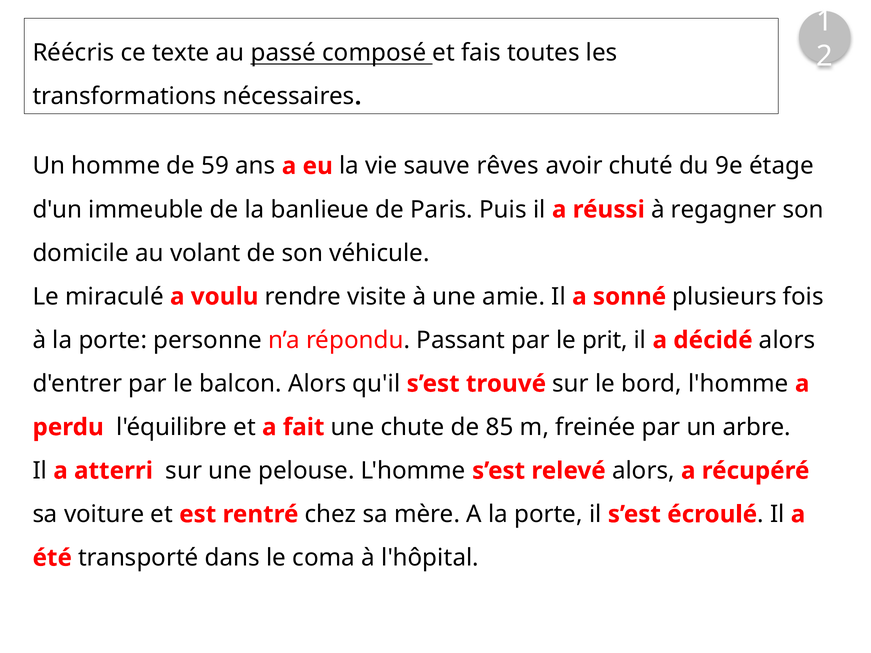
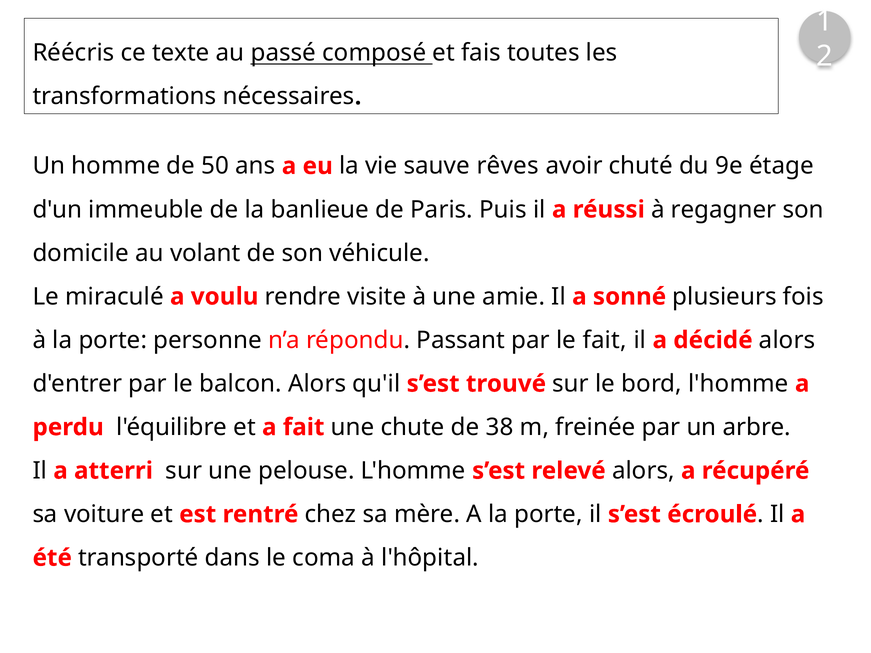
59: 59 -> 50 (215, 166)
le prit: prit -> fait (605, 340)
85: 85 -> 38 (500, 427)
